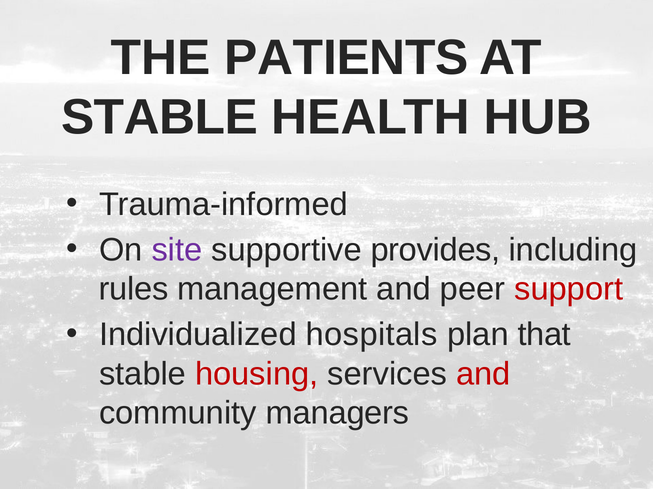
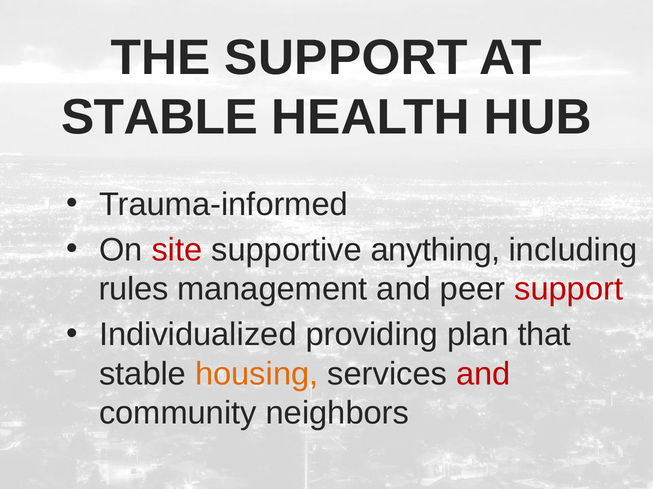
THE PATIENTS: PATIENTS -> SUPPORT (346, 58)
site colour: purple -> red (177, 250)
provides: provides -> anything (435, 250)
hospitals: hospitals -> providing (372, 335)
housing colour: red -> orange (257, 374)
managers: managers -> neighbors (337, 414)
